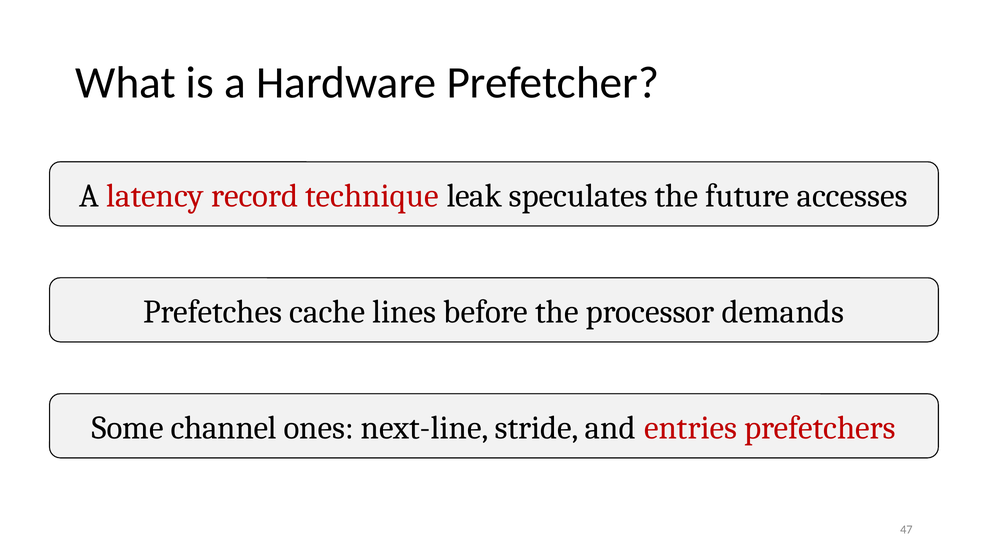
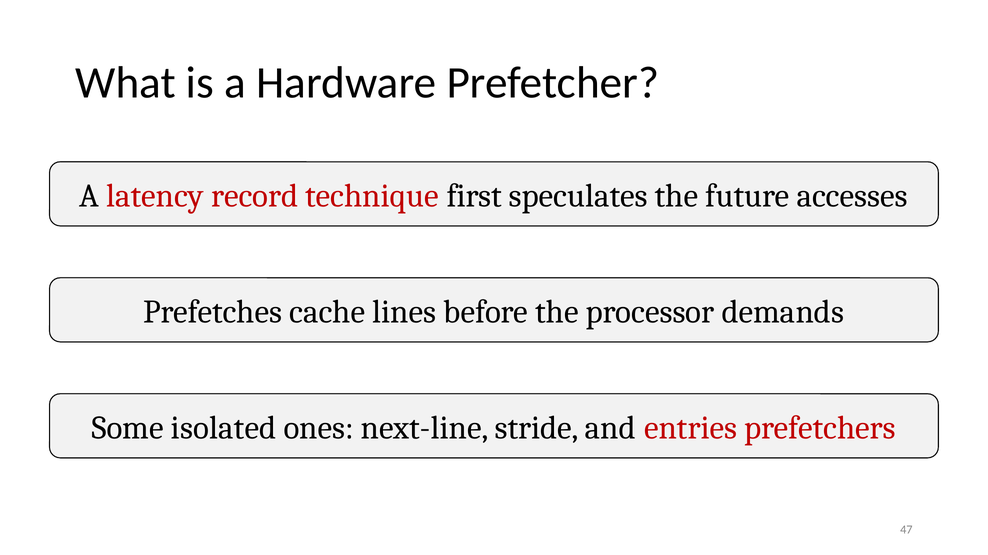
leak: leak -> first (474, 196)
channel: channel -> isolated (224, 429)
